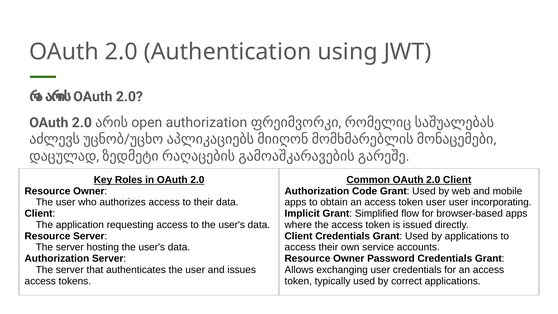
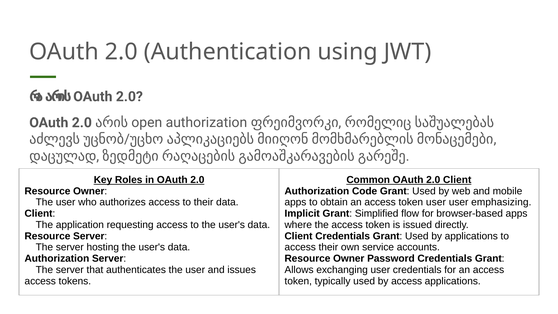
incorporating: incorporating -> emphasizing (501, 202)
by correct: correct -> access (407, 281)
